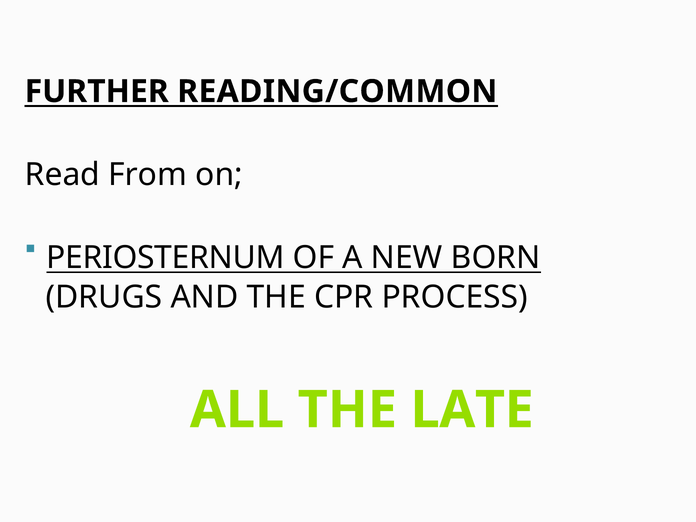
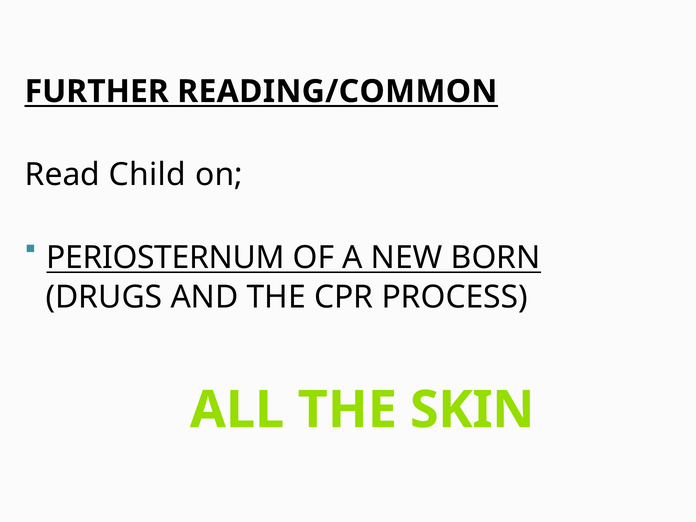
From: From -> Child (147, 175)
LATE: LATE -> SKIN (472, 410)
